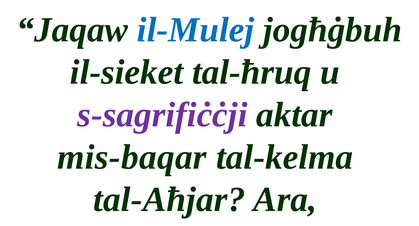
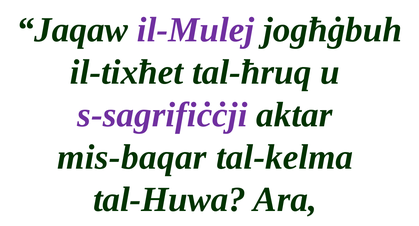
il-Mulej colour: blue -> purple (196, 30)
il-sieket: il-sieket -> il-tixħet (127, 72)
tal-Aħjar: tal-Aħjar -> tal-Huwa (170, 199)
